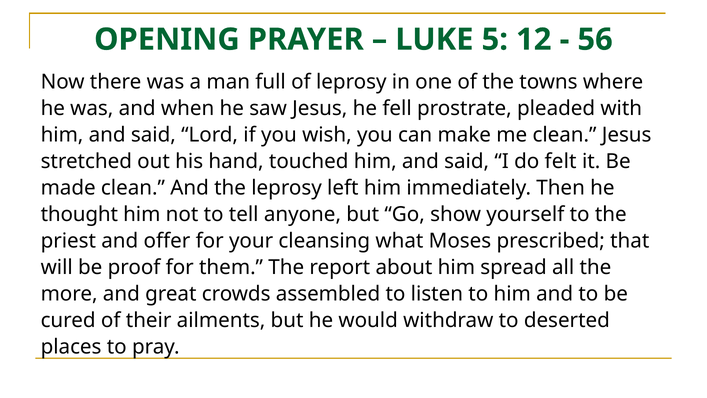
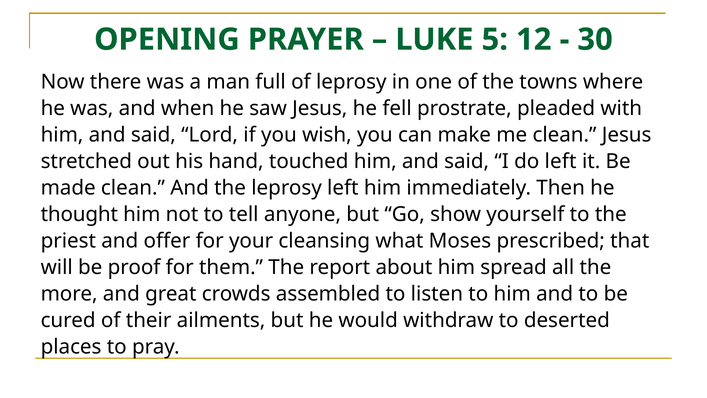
56: 56 -> 30 (595, 39)
do felt: felt -> left (561, 161)
